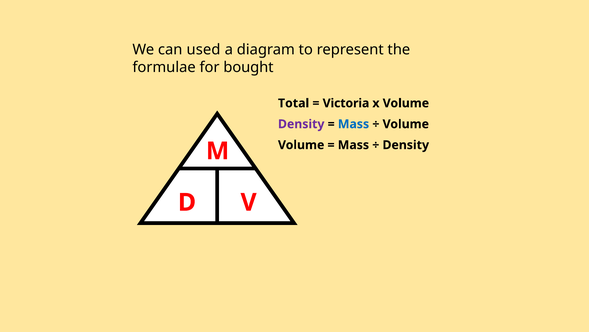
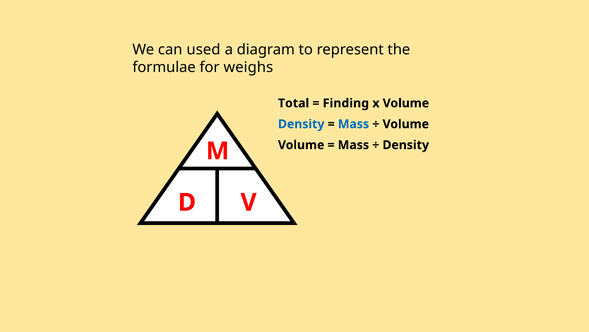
bought: bought -> weighs (248, 67)
Victoria: Victoria -> Finding (346, 103)
Density colour: purple -> blue (301, 124)
